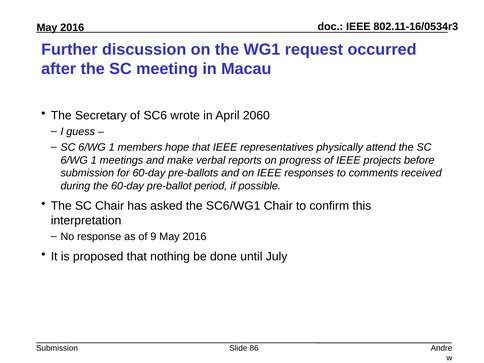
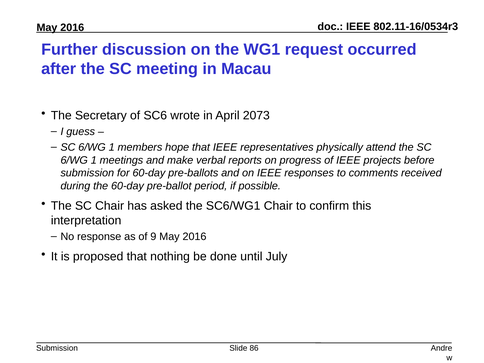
2060: 2060 -> 2073 (256, 115)
